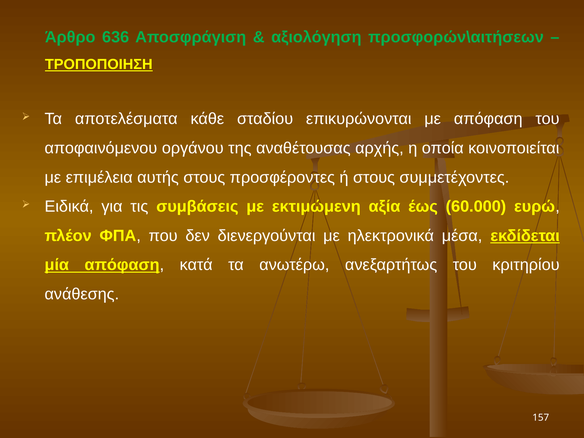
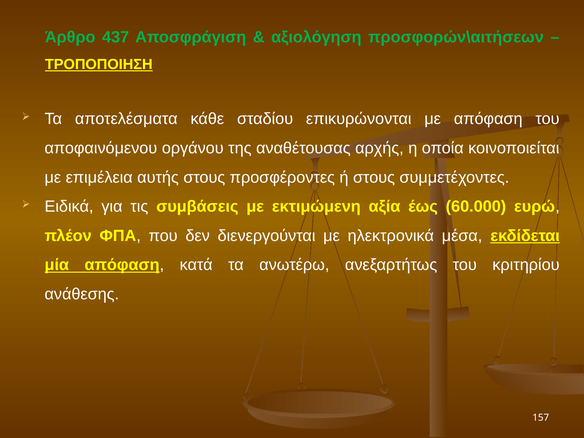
636: 636 -> 437 (116, 37)
